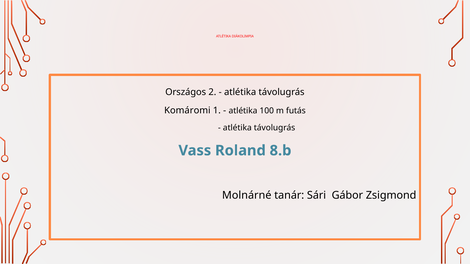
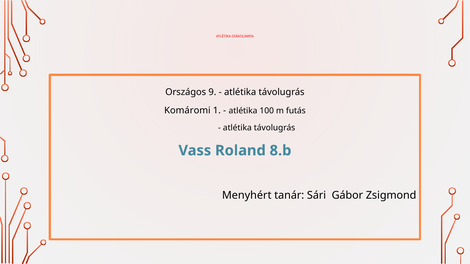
2: 2 -> 9 (212, 92)
Molnárné: Molnárné -> Menyhért (247, 196)
